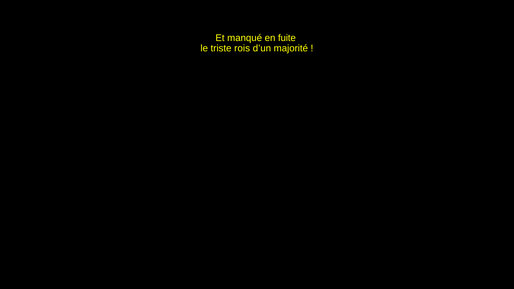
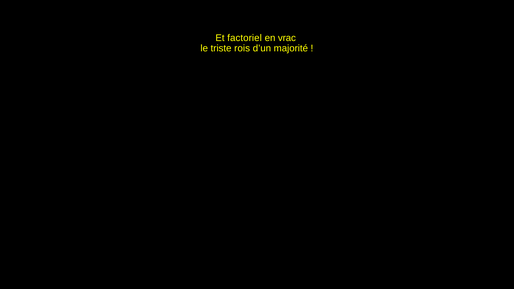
manqué: manqué -> factoriel (245, 38)
fuite: fuite -> vrac (287, 38)
